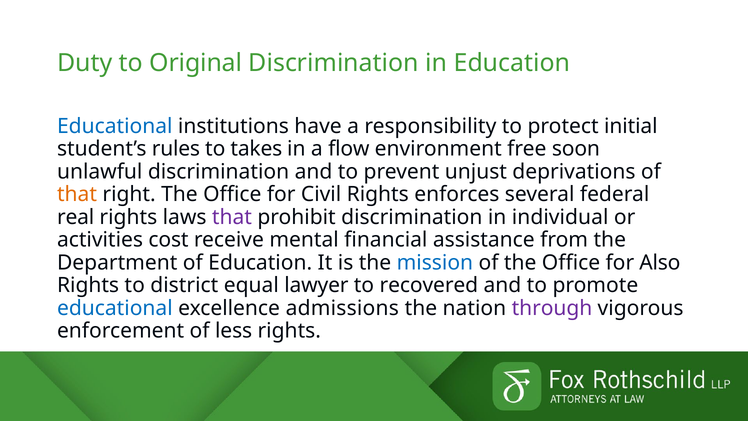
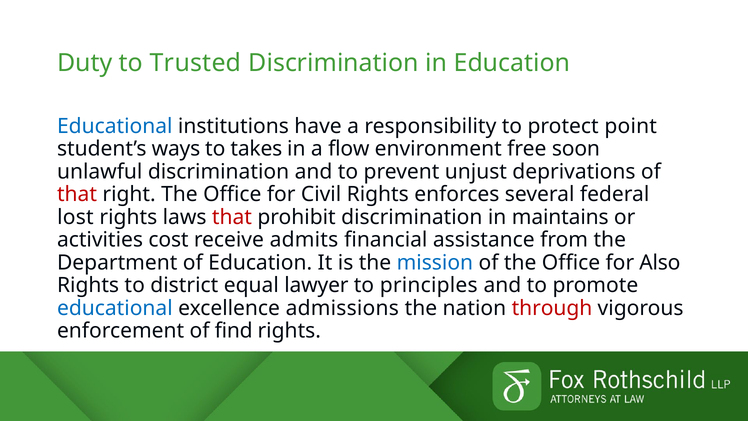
Original: Original -> Trusted (196, 63)
initial: initial -> point (631, 126)
rules: rules -> ways (176, 149)
that colour: orange -> red (77, 194)
real: real -> lost (75, 217)
that colour: purple -> red (232, 217)
individual: individual -> maintains (560, 217)
mental: mental -> admits (304, 240)
recovered: recovered -> principles (429, 285)
through colour: purple -> red (552, 308)
less: less -> find (234, 331)
